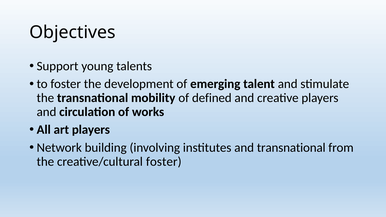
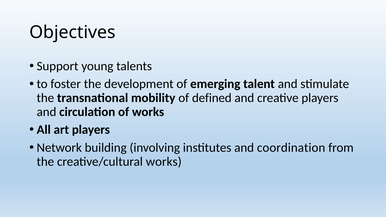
and transnational: transnational -> coordination (291, 148)
creative/cultural foster: foster -> works (164, 162)
